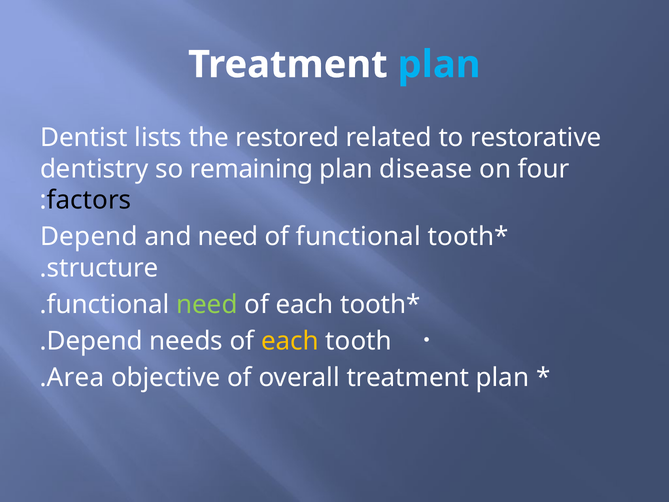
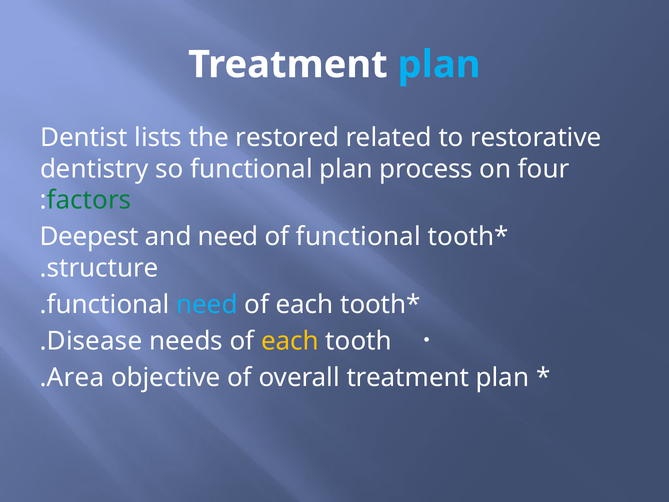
so remaining: remaining -> functional (251, 169)
disease: disease -> process (426, 169)
factors colour: black -> green (89, 200)
Depend: Depend -> Deepest (89, 237)
need colour: light green -> light blue (207, 304)
Depend: Depend -> Disease (95, 341)
